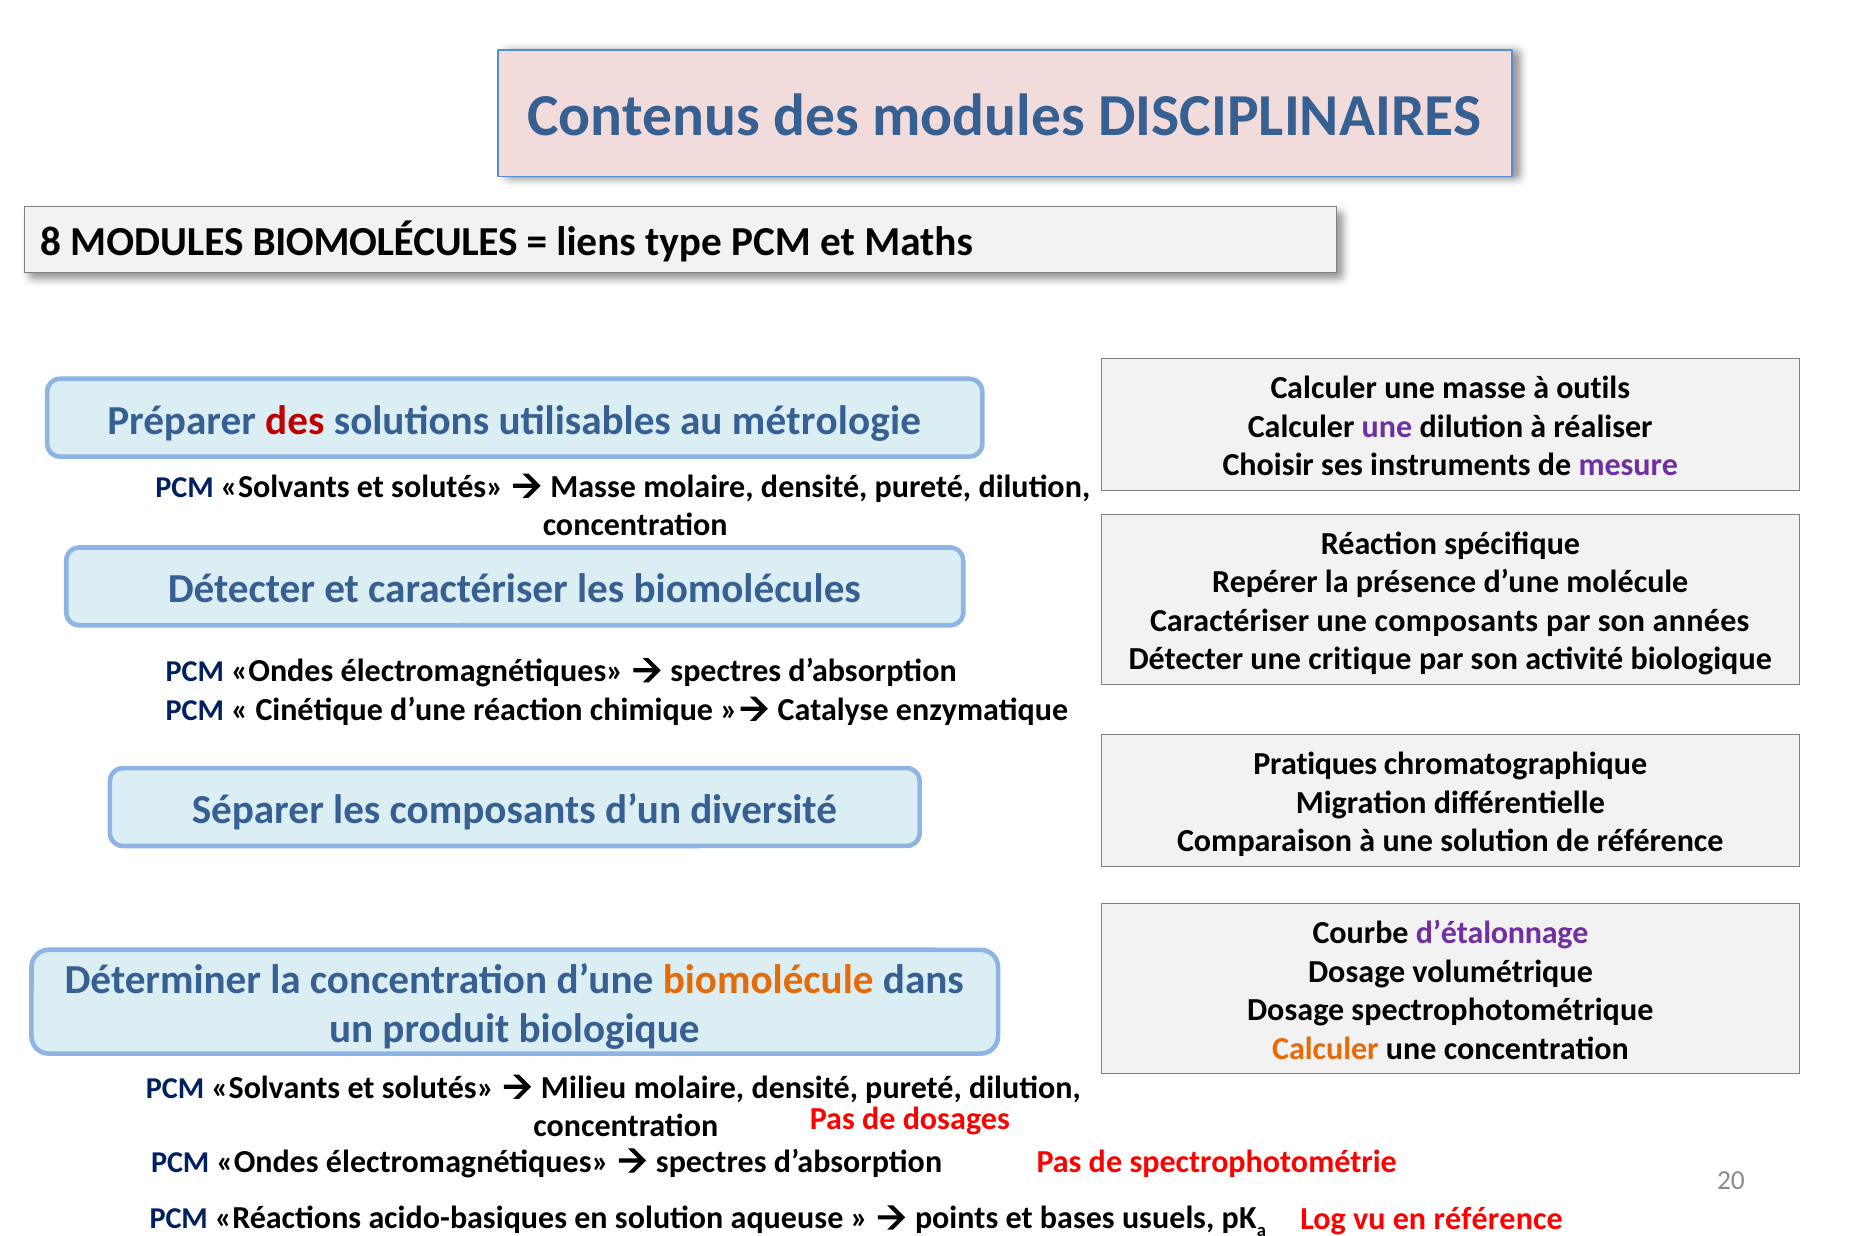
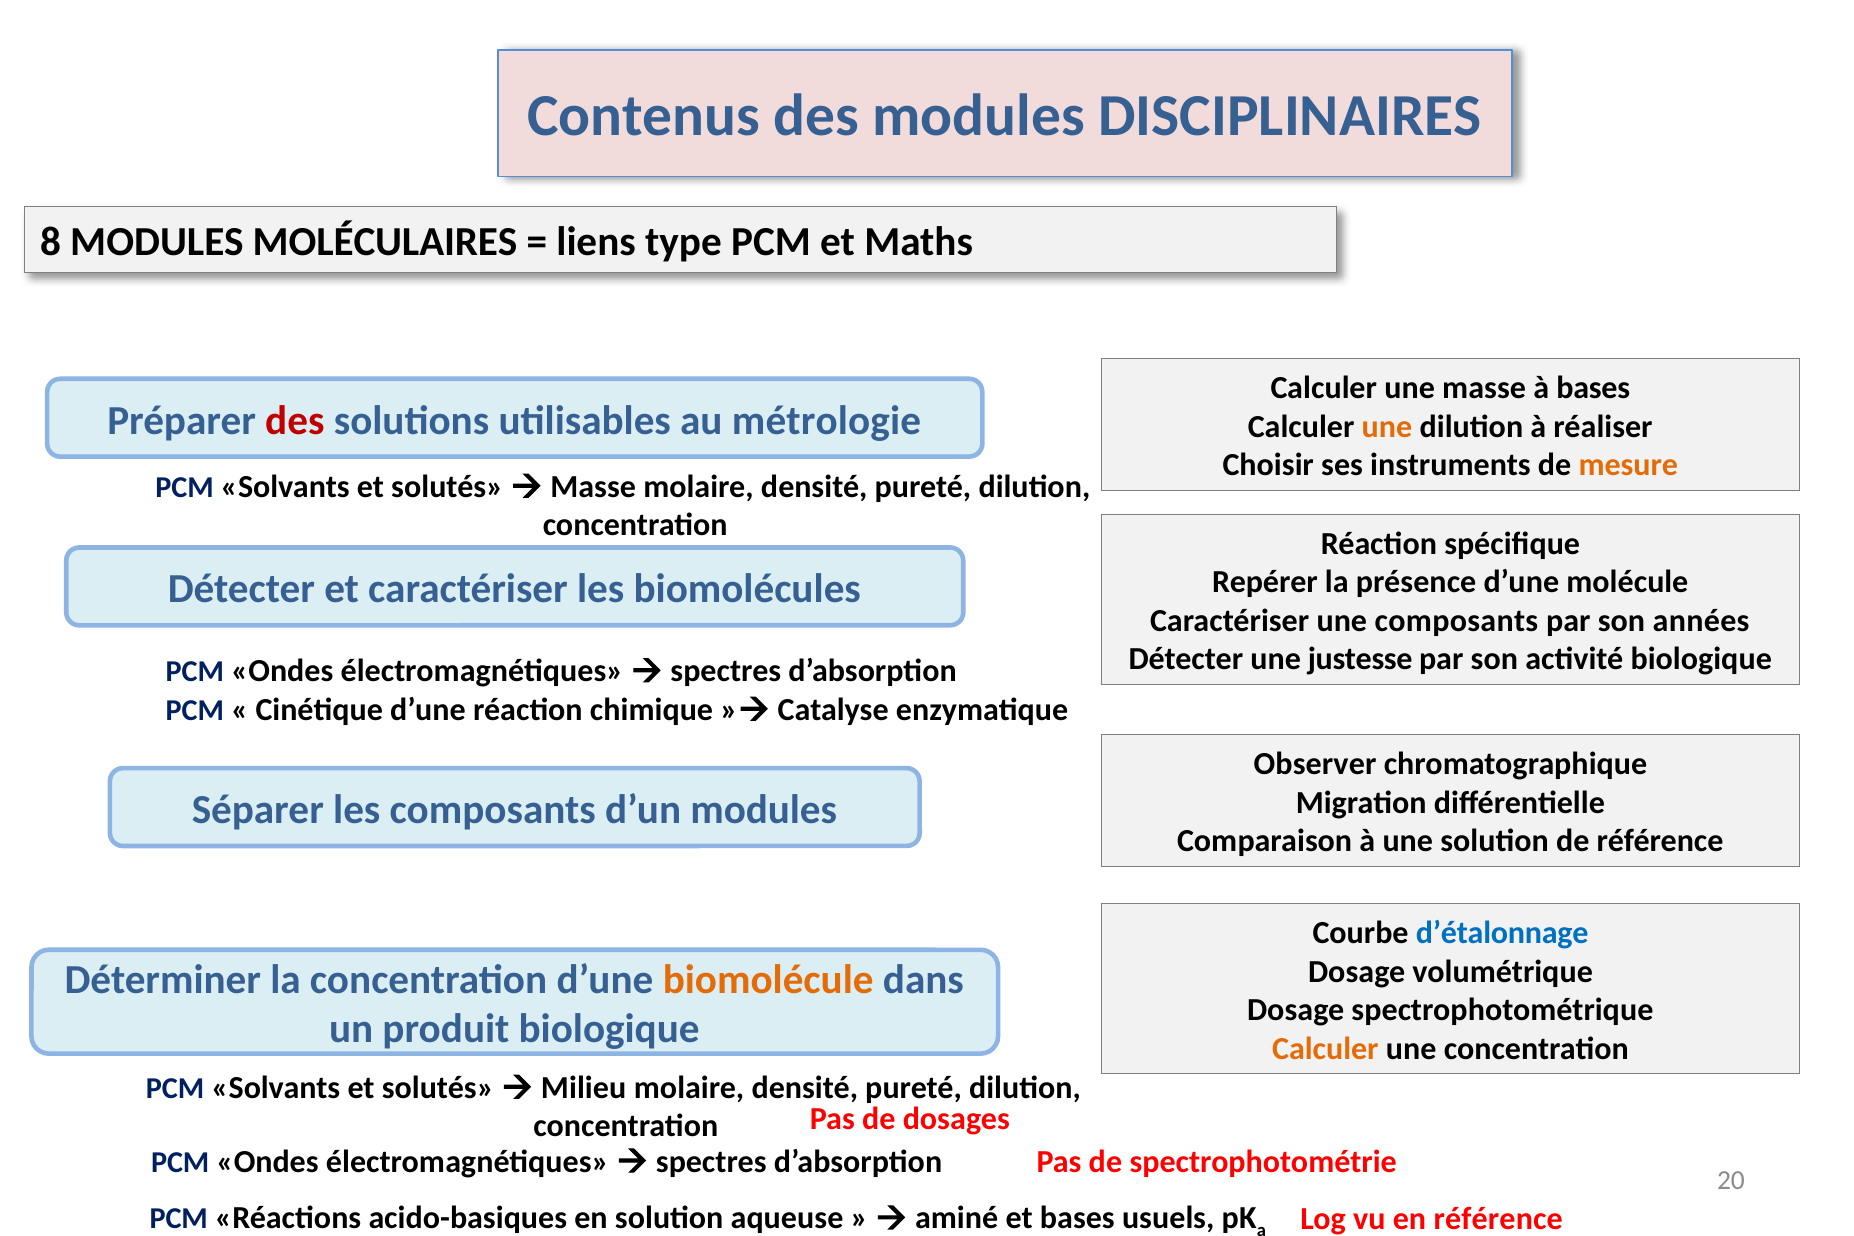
MODULES BIOMOLÉCULES: BIOMOLÉCULES -> MOLÉCULAIRES (385, 242)
à outils: outils -> bases (1593, 388)
une colour: purple -> orange (1387, 427)
mesure colour: purple -> orange (1628, 465)
critique: critique -> justesse (1360, 659)
Pratiques: Pratiques -> Observer (1315, 764)
d’un diversité: diversité -> modules (764, 810)
d’étalonnage colour: purple -> blue (1502, 933)
points: points -> aminé (957, 1218)
